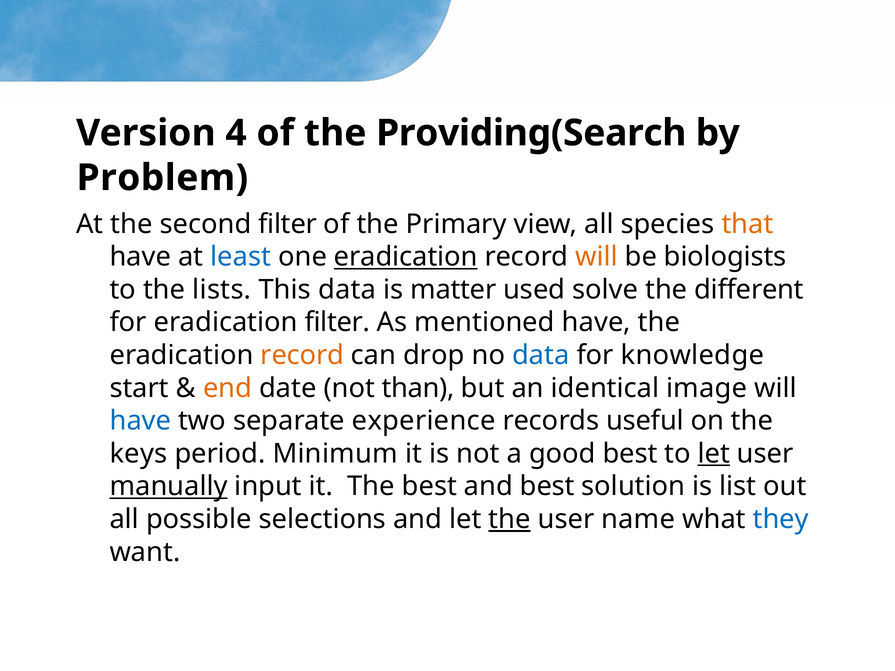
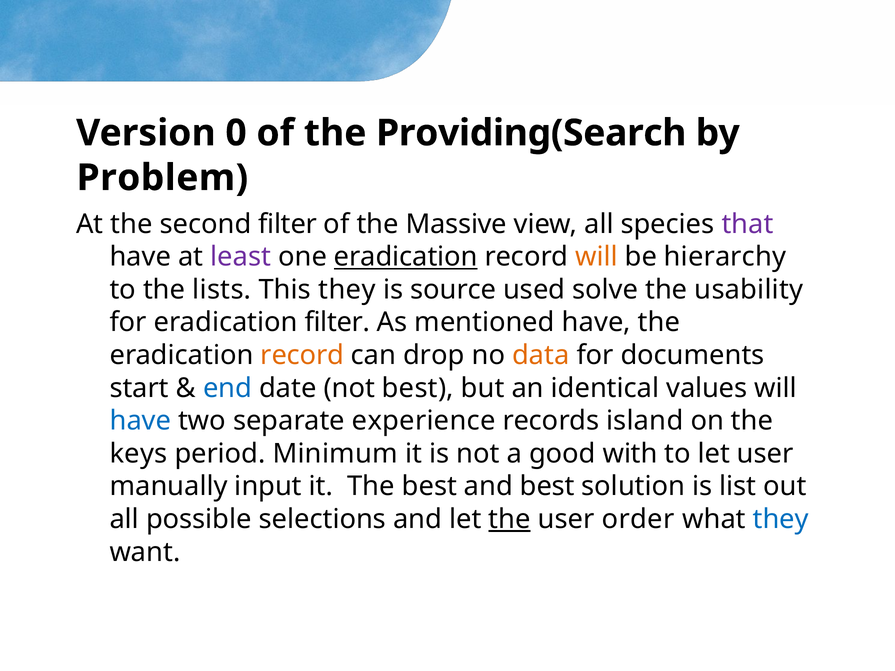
4: 4 -> 0 (236, 133)
Primary: Primary -> Massive (456, 224)
that colour: orange -> purple (747, 224)
least colour: blue -> purple (241, 257)
biologists: biologists -> hierarchy (725, 257)
This data: data -> they (347, 290)
matter: matter -> source (453, 290)
different: different -> usability (749, 290)
data colour: blue -> orange (541, 355)
knowledge: knowledge -> documents (693, 355)
end colour: orange -> blue (228, 388)
not than: than -> best (418, 388)
image: image -> values (707, 388)
useful: useful -> island (645, 421)
good best: best -> with (630, 454)
let underline: present -> none (714, 454)
manually underline: present -> none (169, 487)
name: name -> order (638, 519)
